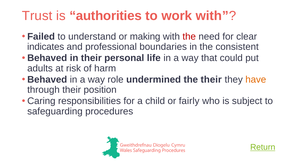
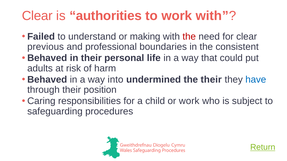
Trust: Trust -> Clear (37, 16)
indicates: indicates -> previous (46, 47)
role: role -> into (115, 80)
have colour: orange -> blue (256, 80)
or fairly: fairly -> work (189, 101)
